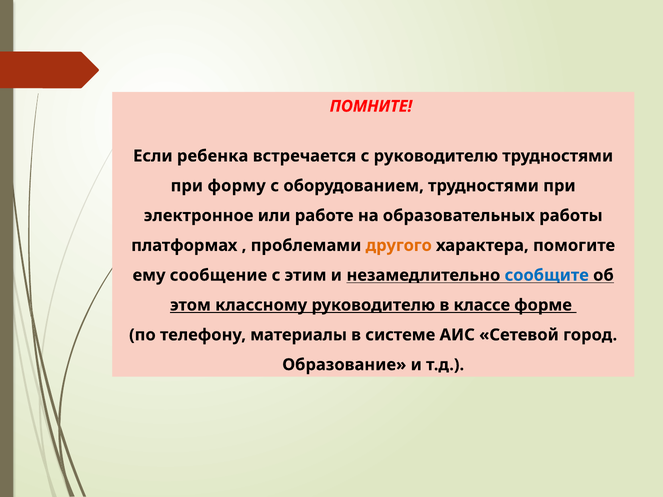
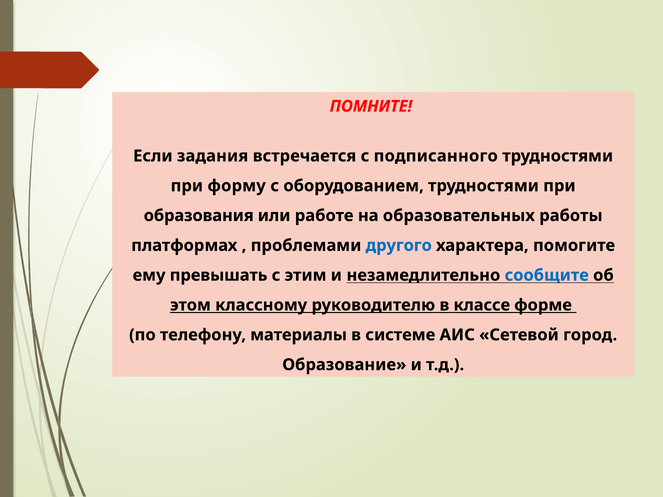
ребенка: ребенка -> задания (213, 156)
с руководителю: руководителю -> подписанного (436, 156)
электронное: электронное -> образования (199, 216)
другого colour: orange -> blue (399, 246)
сообщение: сообщение -> превышать (219, 275)
